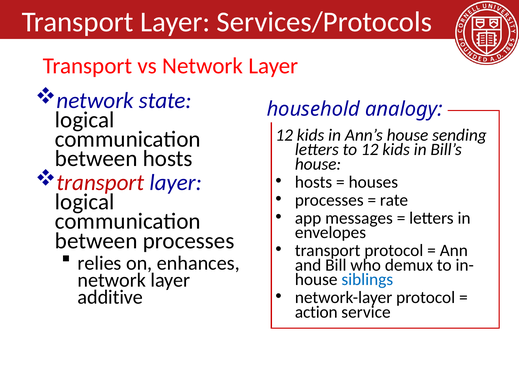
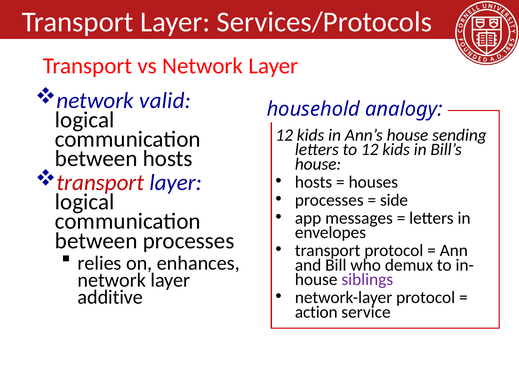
state: state -> valid (165, 101)
rate: rate -> side (394, 200)
siblings colour: blue -> purple (367, 280)
